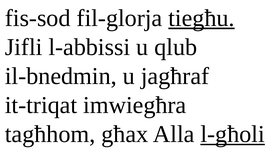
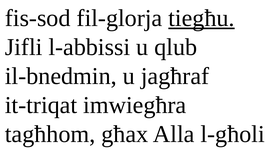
l-għoli underline: present -> none (233, 134)
